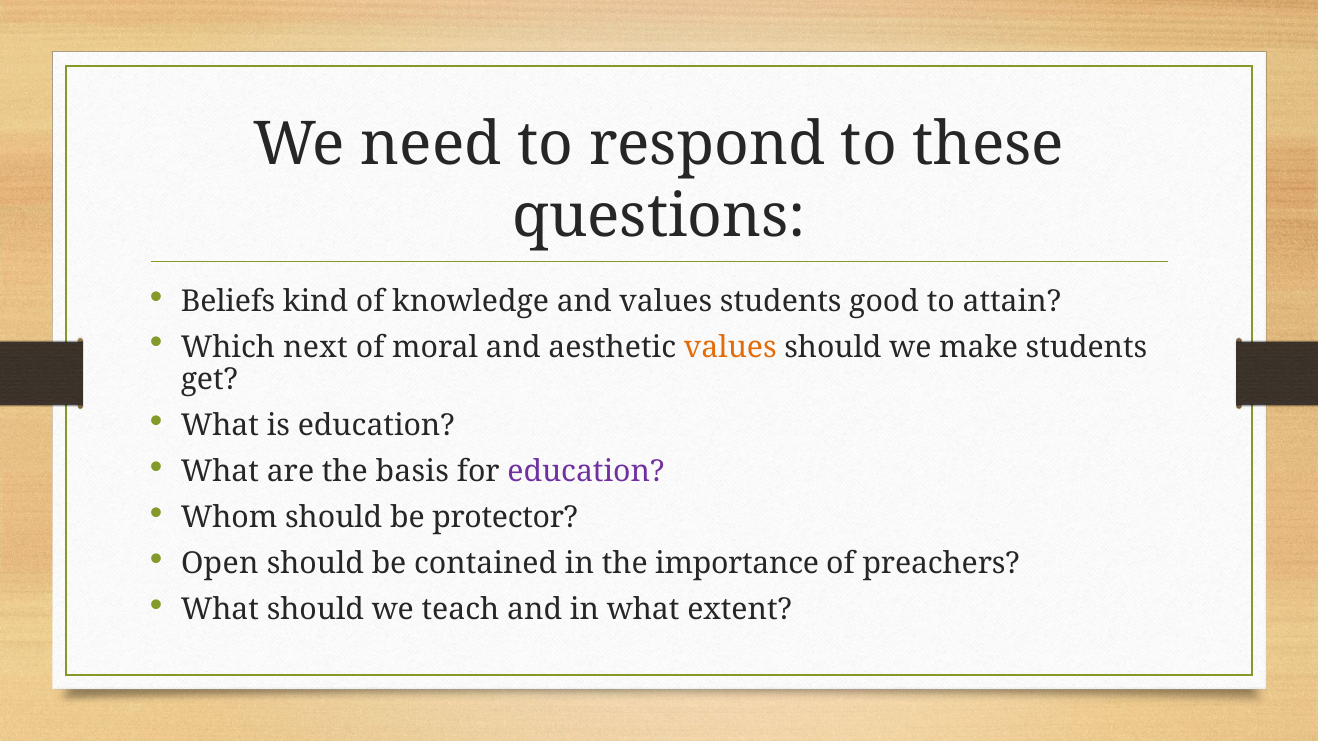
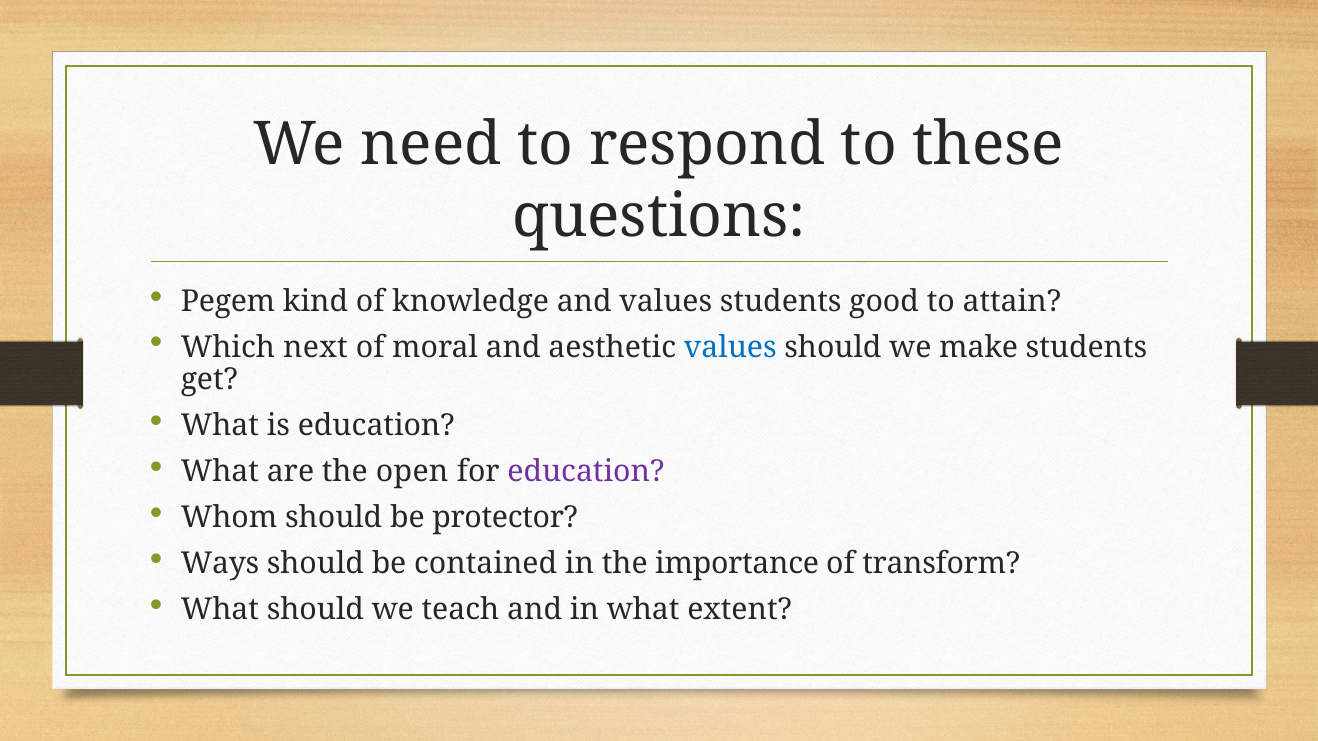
Beliefs: Beliefs -> Pegem (228, 302)
values colour: orange -> blue (730, 348)
basis: basis -> open (412, 472)
Open: Open -> Ways (220, 564)
preachers: preachers -> transform (941, 564)
